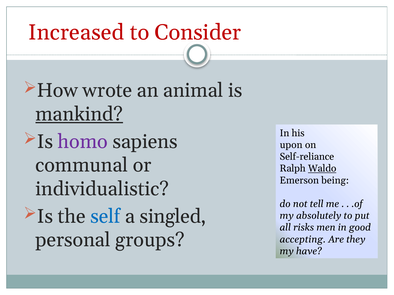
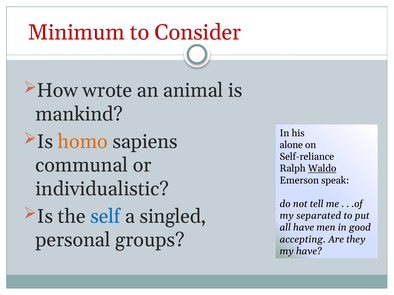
Increased: Increased -> Minimum (76, 32)
mankind underline: present -> none (79, 114)
homo colour: purple -> orange (83, 142)
upon: upon -> alone (291, 145)
being: being -> speak (335, 181)
absolutely: absolutely -> separated (319, 216)
all risks: risks -> have (304, 228)
